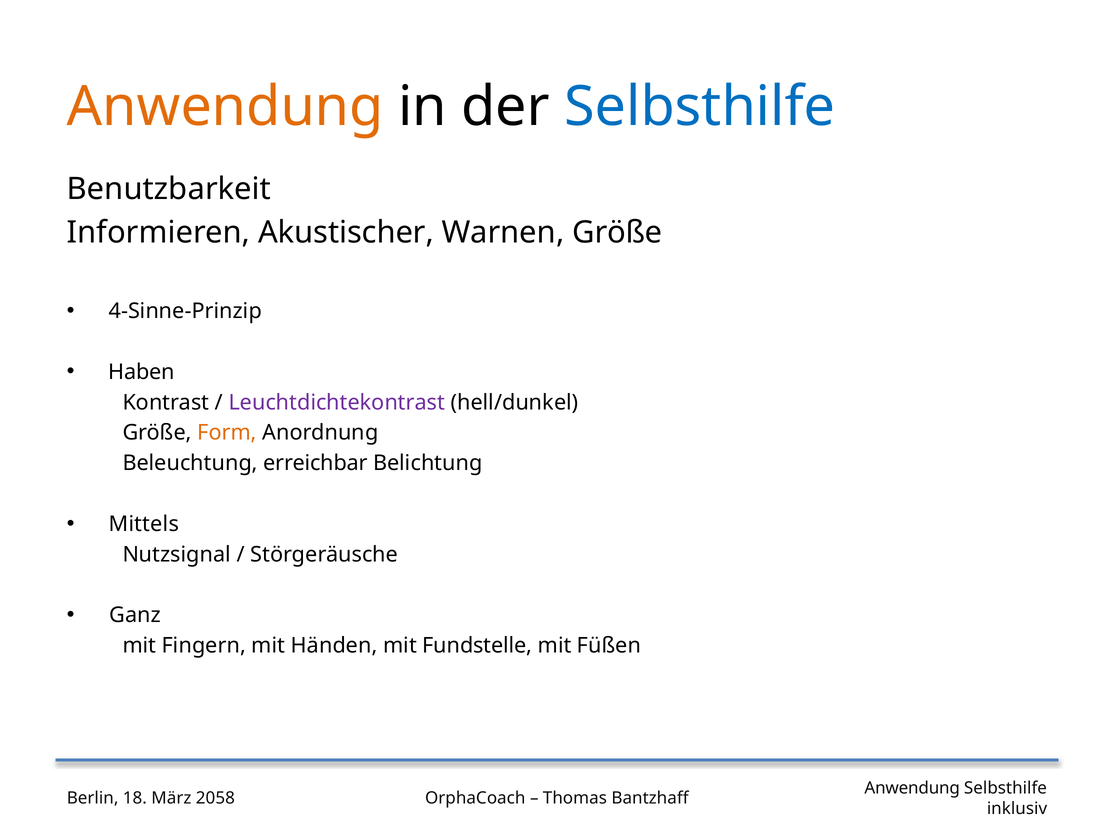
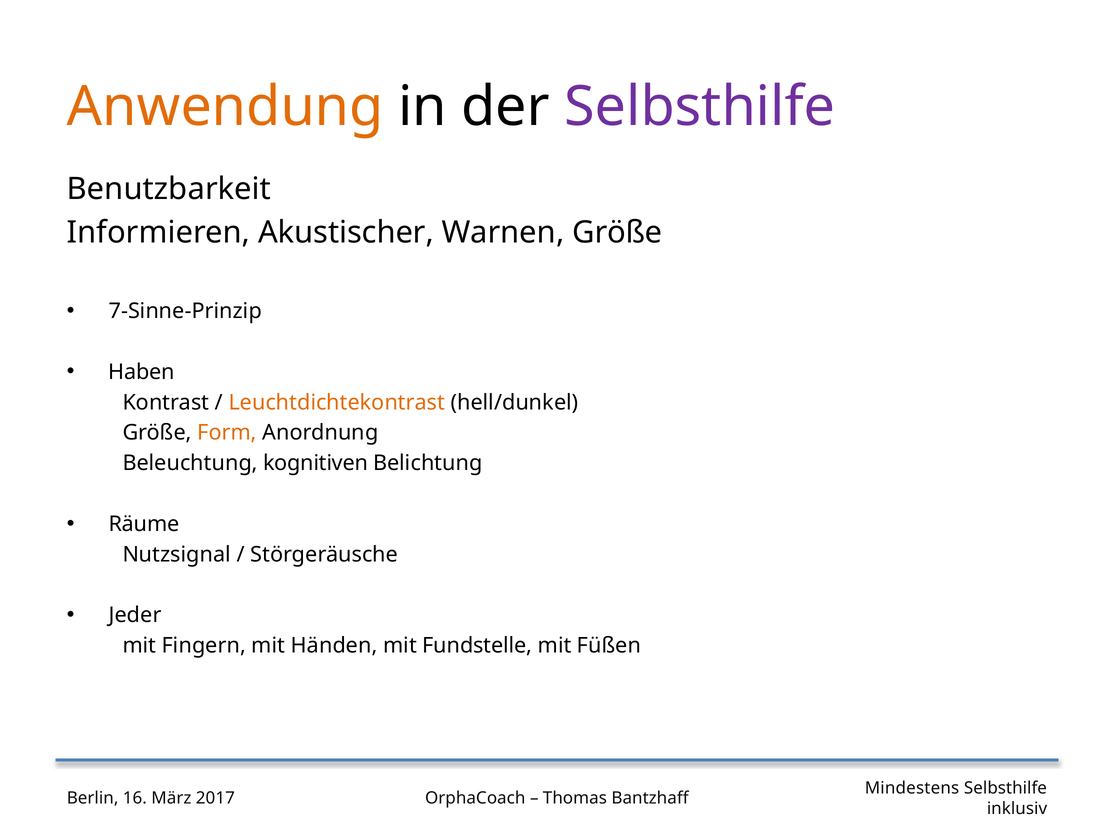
Selbsthilfe colour: blue -> purple (700, 107)
4-Sinne-Prinzip: 4-Sinne-Prinzip -> 7-Sinne-Prinzip (185, 311)
Leuchtdichtekontrast colour: purple -> orange (337, 402)
erreichbar: erreichbar -> kognitiven (316, 463)
Mittels: Mittels -> Räume (144, 524)
Ganz: Ganz -> Jeder (135, 615)
Anwendung: Anwendung -> Mindestens (912, 788)
18: 18 -> 16 (135, 798)
2058: 2058 -> 2017 (215, 798)
